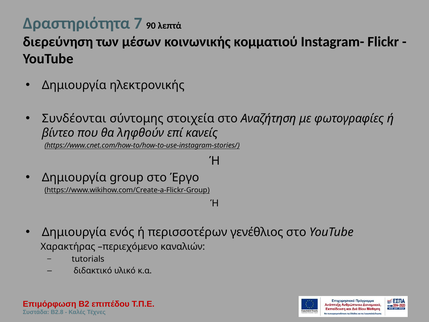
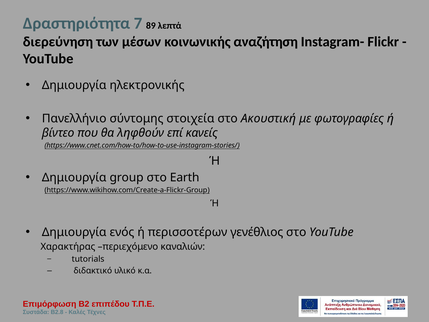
90: 90 -> 89 (151, 26)
κομματιού: κομματιού -> αναζήτηση (266, 42)
Συνδέονται: Συνδέονται -> Πανελλήνιο (74, 119)
Αναζήτηση: Αναζήτηση -> Ακουστική (268, 119)
Έργο: Έργο -> Earth (185, 177)
